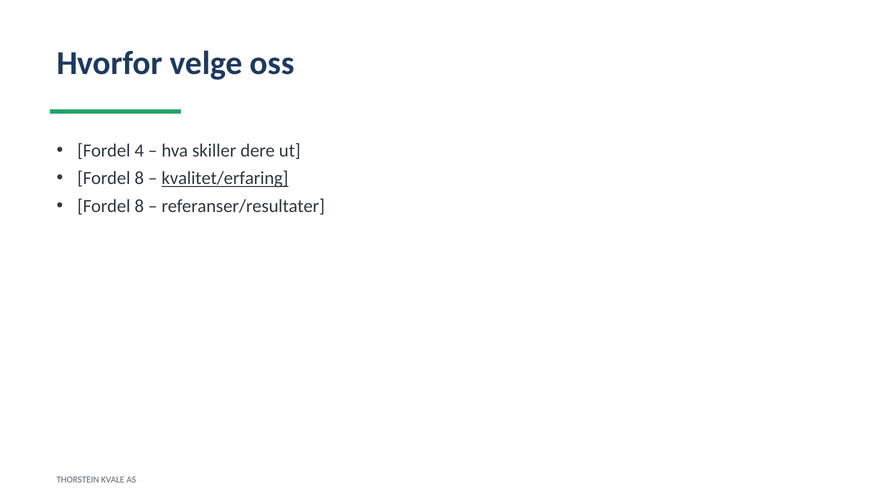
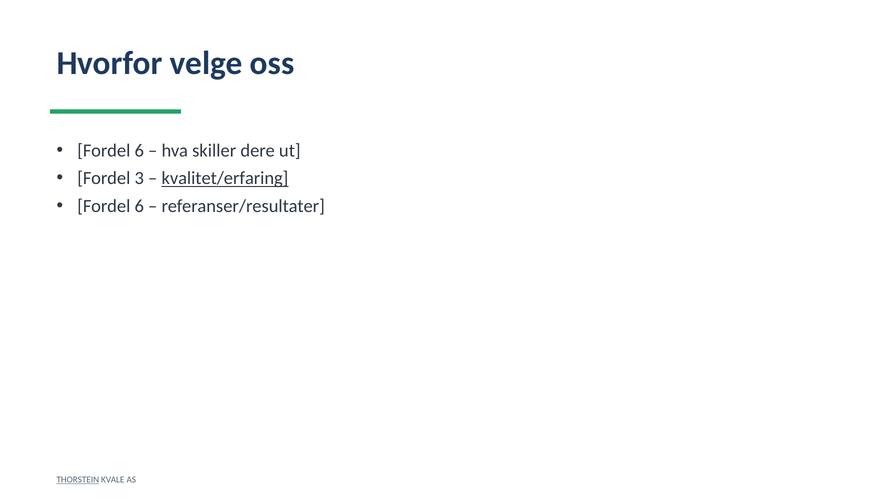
4: 4 -> 6 (139, 150)
8: 8 -> 3 (139, 178)
8: 8 -> 6 (139, 206)
THORSTEIN underline: none -> present (78, 479)
